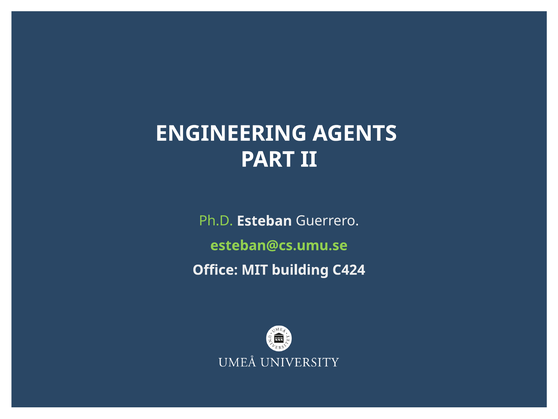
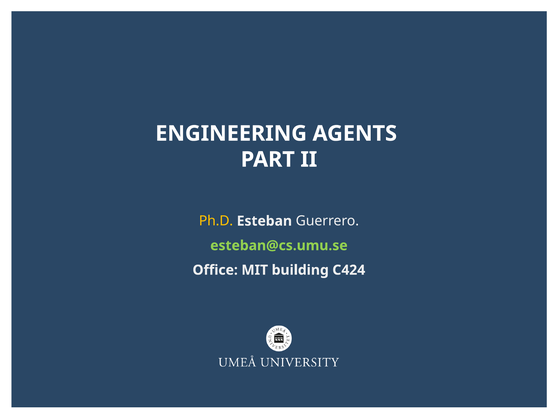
Ph.D colour: light green -> yellow (216, 221)
